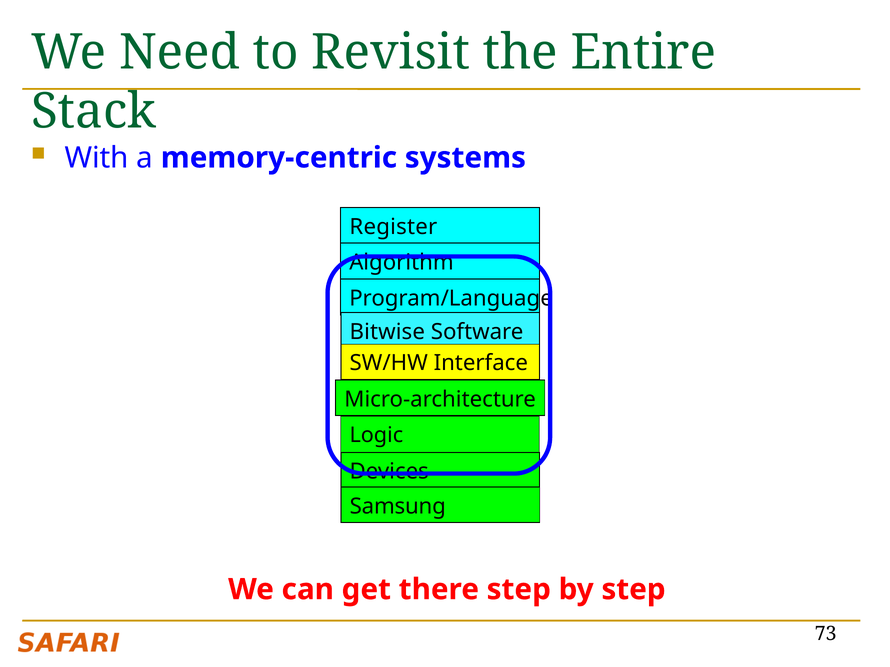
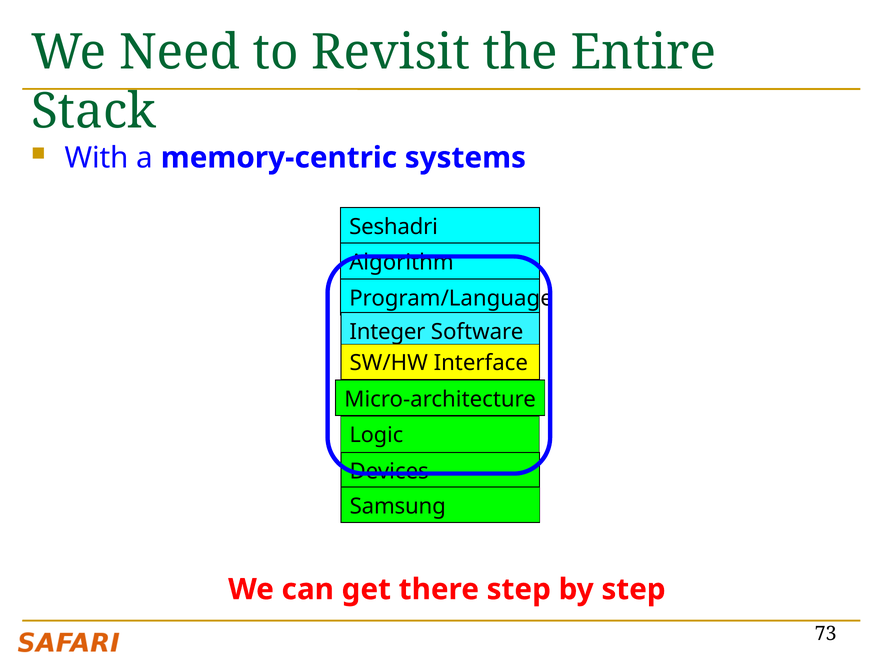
Register: Register -> Seshadri (394, 227)
Bitwise: Bitwise -> Integer (387, 332)
